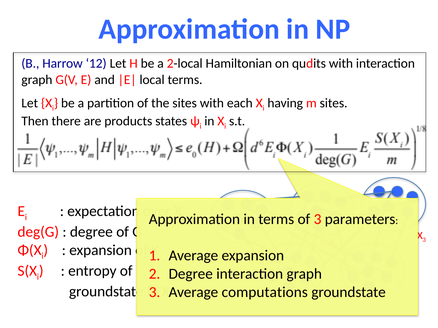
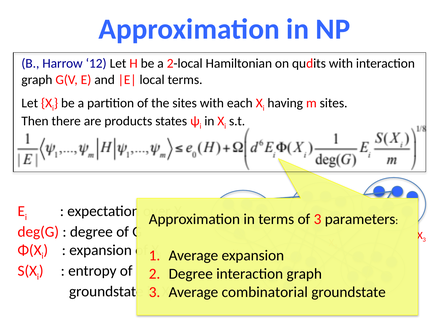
computations: computations -> combinatorial (265, 292)
